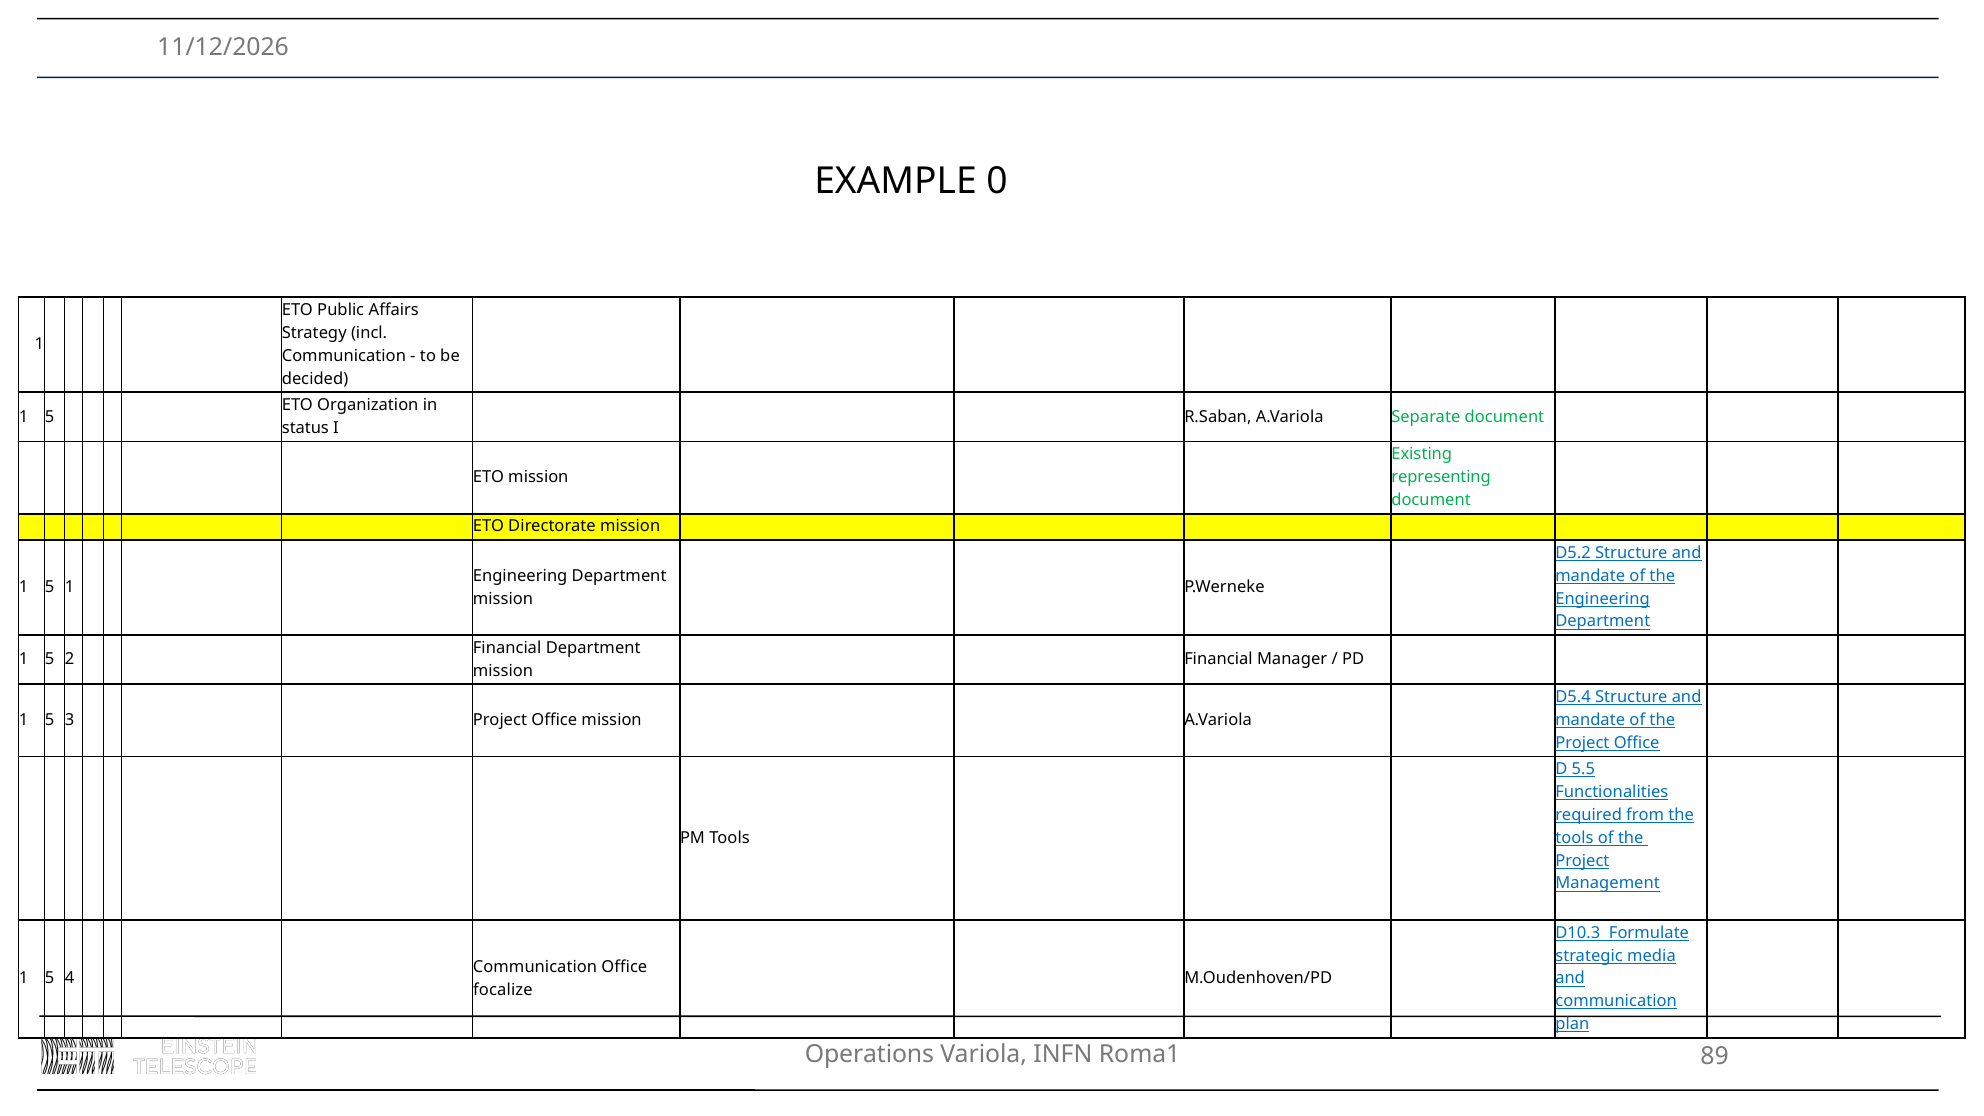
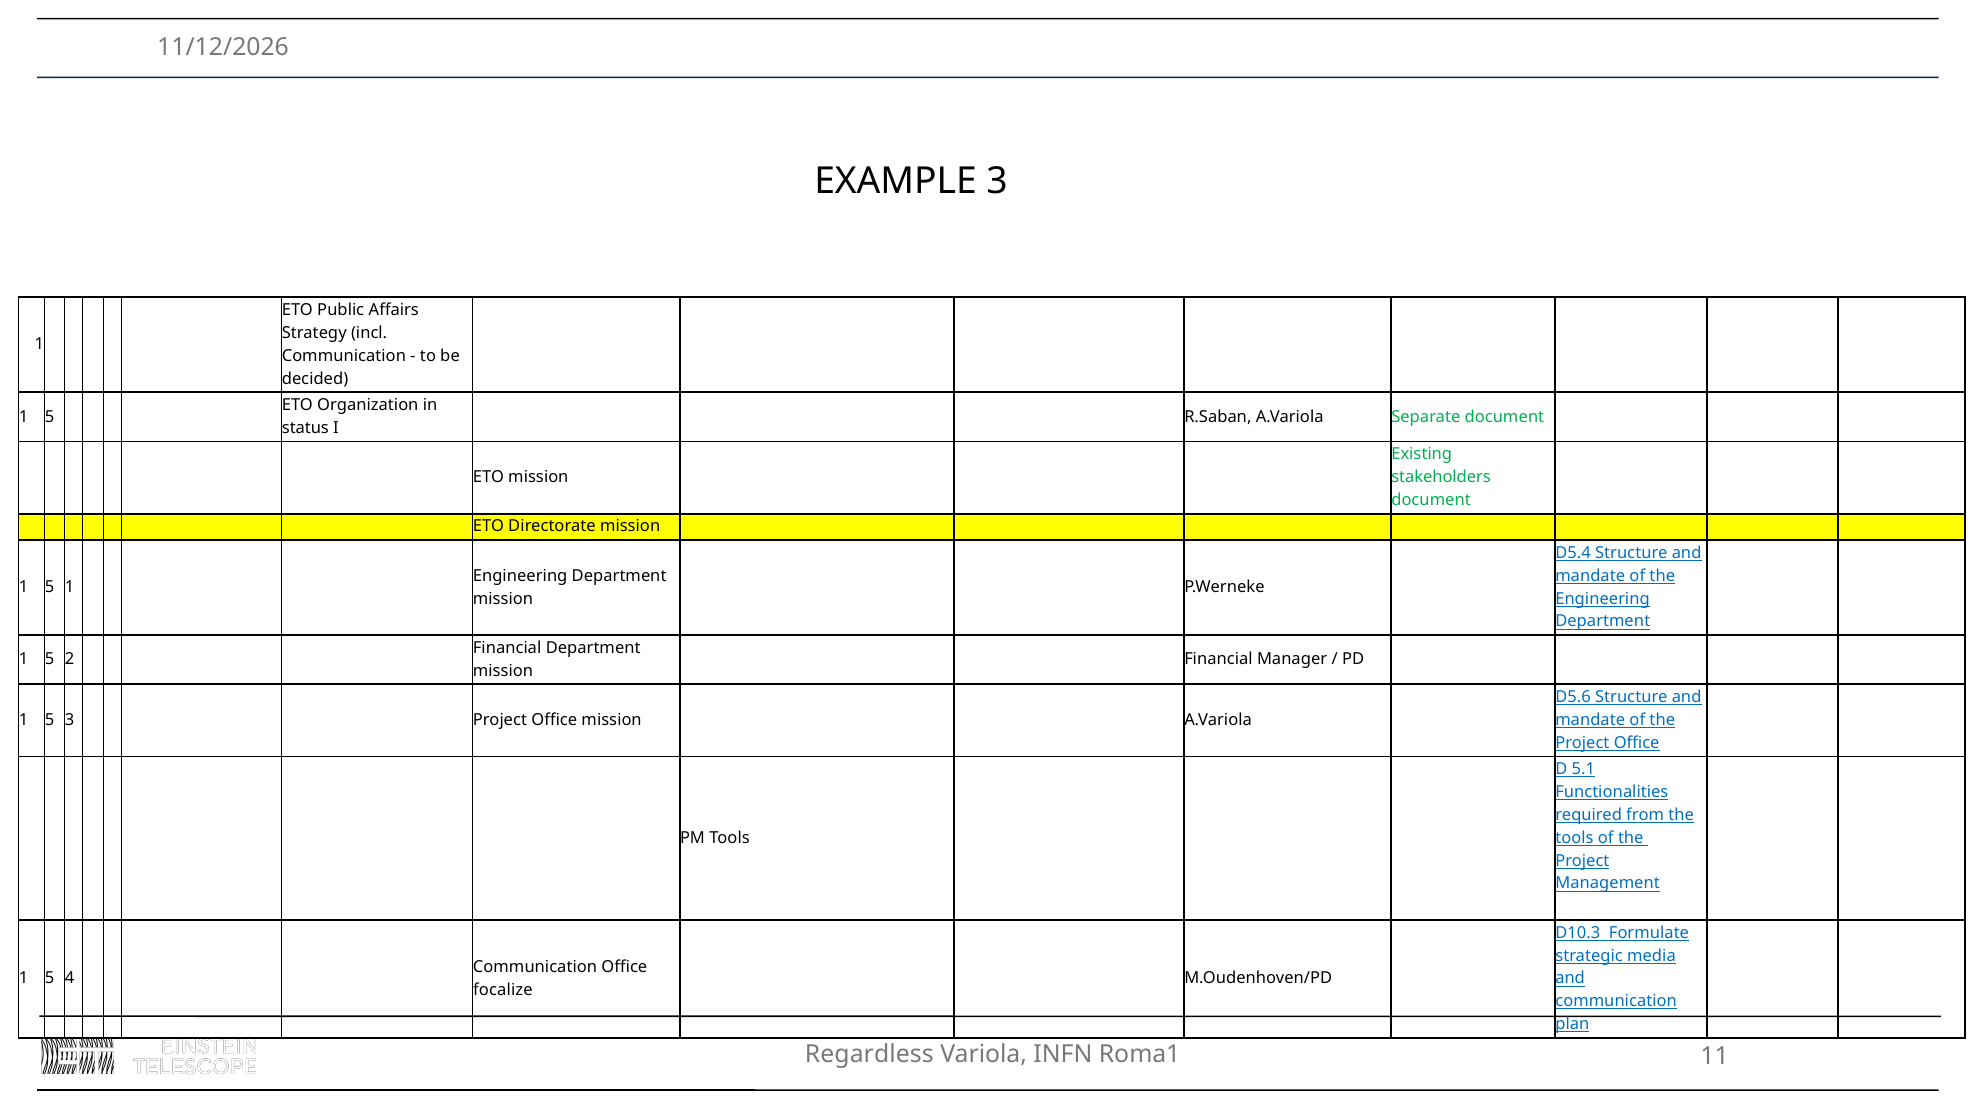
EXAMPLE 0: 0 -> 3 (997, 181)
representing: representing -> stakeholders (1441, 477)
D5.2: D5.2 -> D5.4 (1573, 553)
D5.4: D5.4 -> D5.6 (1573, 697)
5.5: 5.5 -> 5.1 (1583, 769)
Operations: Operations -> Regardless (869, 1054)
89: 89 -> 11 (1715, 1056)
